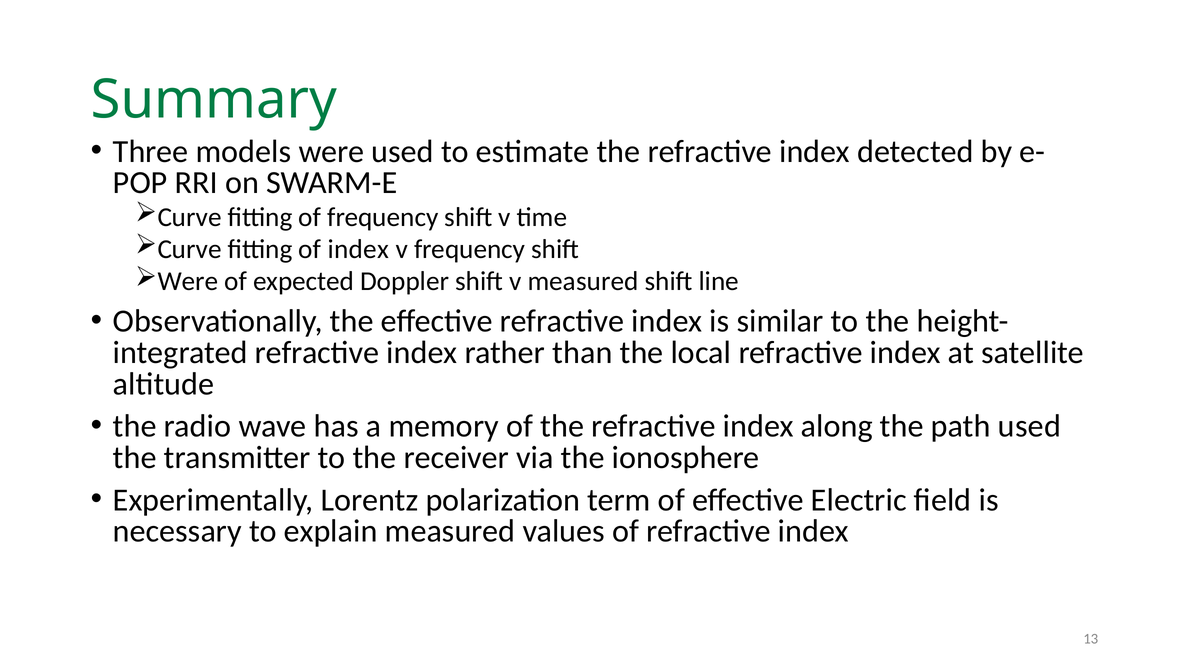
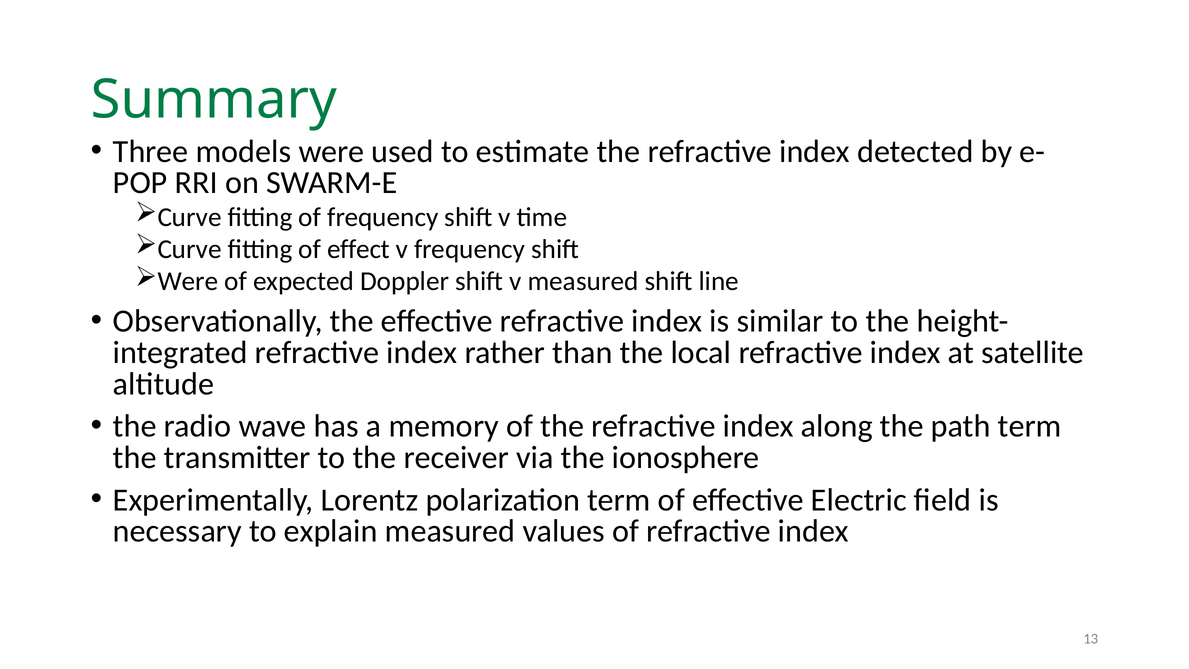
of index: index -> effect (359, 249)
path used: used -> term (1030, 426)
